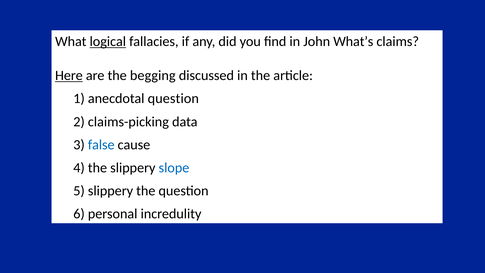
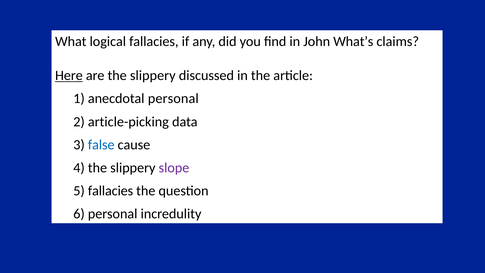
logical underline: present -> none (108, 42)
are the begging: begging -> slippery (153, 76)
anecdotal question: question -> personal (173, 99)
claims-picking: claims-picking -> article-picking (128, 122)
slope colour: blue -> purple (174, 168)
5 slippery: slippery -> fallacies (111, 191)
